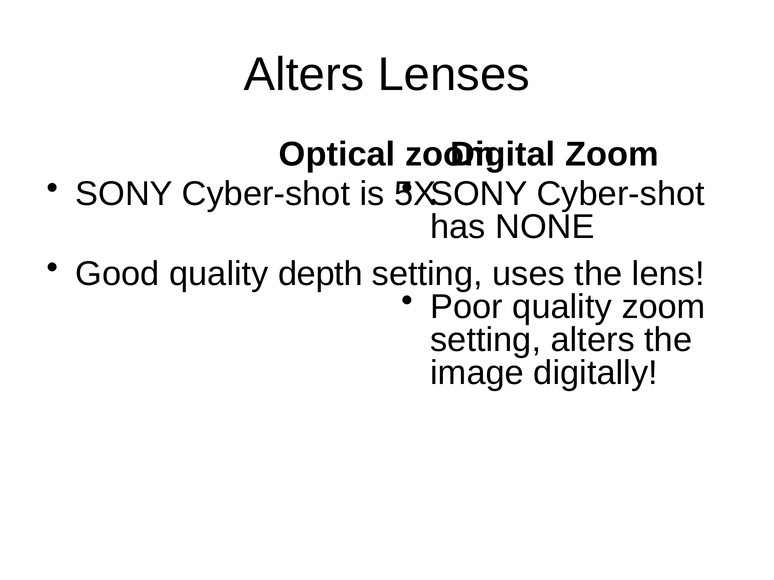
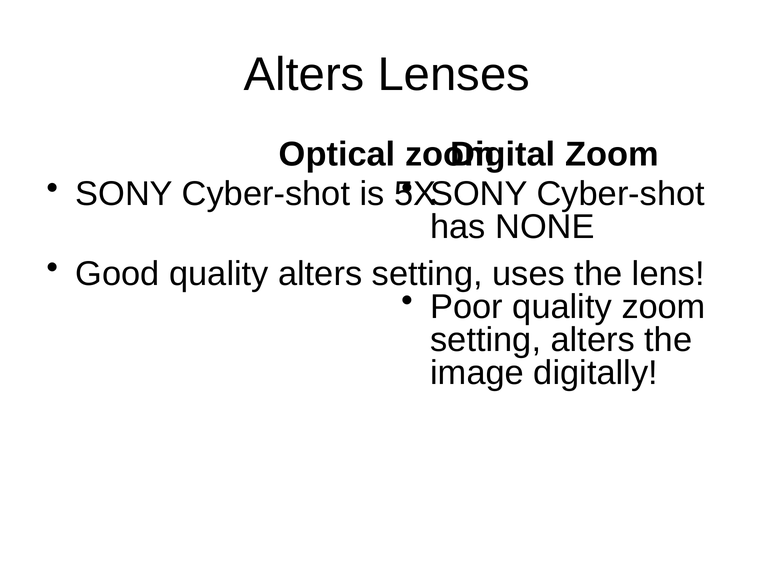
quality depth: depth -> alters (320, 274)
